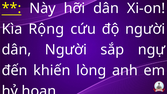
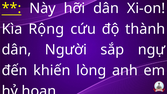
độ người: người -> thành (145, 29)
